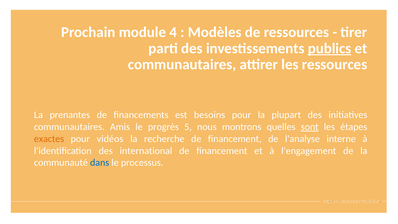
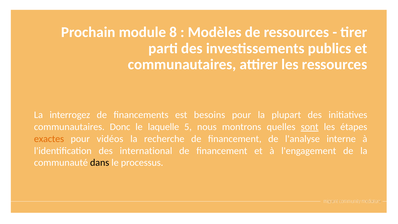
4: 4 -> 8 (173, 32)
publics underline: present -> none (330, 48)
prenantes: prenantes -> interrogez (70, 115)
Amis: Amis -> Donc (120, 127)
progrès: progrès -> laquelle (163, 127)
dans colour: blue -> black (100, 163)
